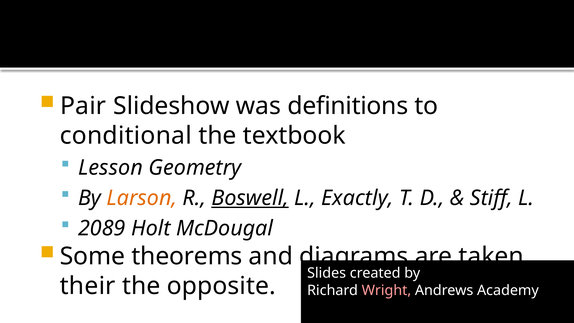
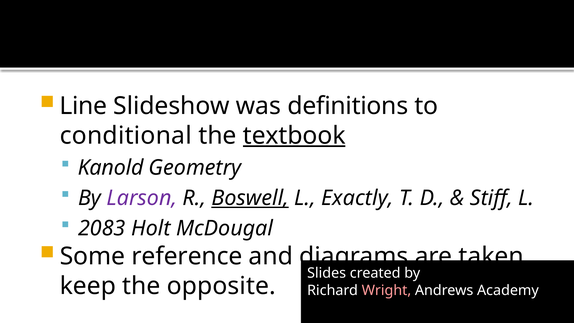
Pair: Pair -> Line (83, 106)
textbook underline: none -> present (294, 136)
Lesson: Lesson -> Kanold (111, 168)
Larson colour: orange -> purple (142, 198)
2089: 2089 -> 2083 (102, 228)
theorems: theorems -> reference (187, 256)
their: their -> keep (88, 286)
